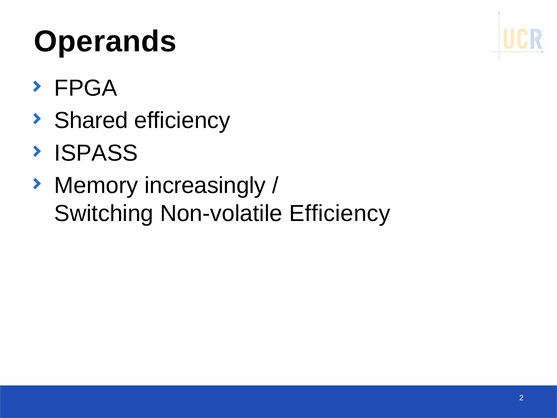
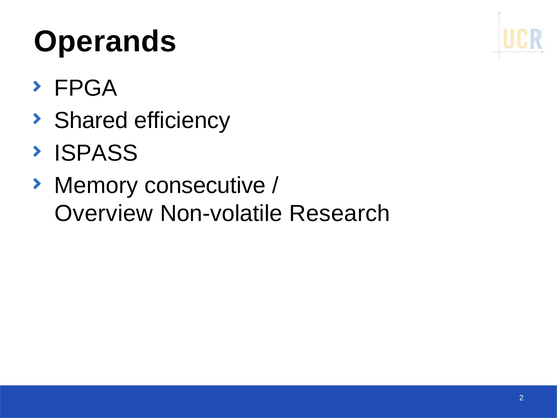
increasingly: increasingly -> consecutive (205, 185)
Switching: Switching -> Overview (104, 213)
Non-volatile Efficiency: Efficiency -> Research (340, 213)
